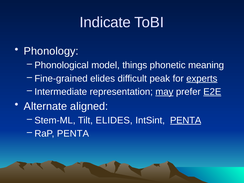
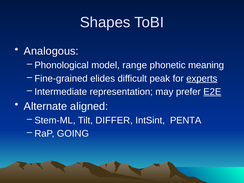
Indicate: Indicate -> Shapes (105, 22)
Phonology: Phonology -> Analogous (51, 51)
things: things -> range (135, 65)
may underline: present -> none (164, 92)
Tilt ELIDES: ELIDES -> DIFFER (114, 120)
PENTA underline: present -> none (186, 120)
RaP PENTA: PENTA -> GOING (73, 134)
